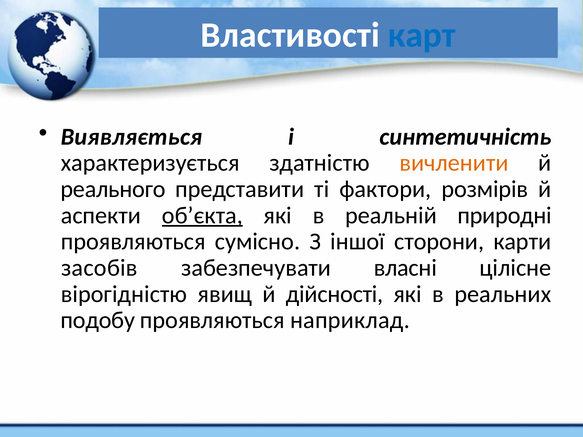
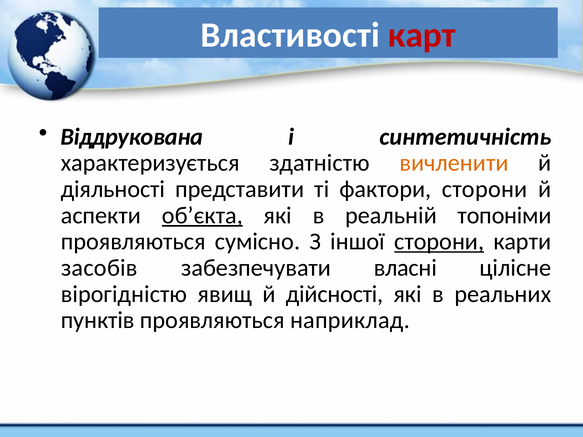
карт colour: blue -> red (422, 35)
Виявляється: Виявляється -> Віддрукована (132, 137)
реального: реального -> діяльності (113, 189)
фактори розмірів: розмірів -> сторони (485, 189)
природні: природні -> топоніми (505, 216)
сторони underline: none -> present (439, 242)
подобу: подобу -> пунктів (98, 320)
